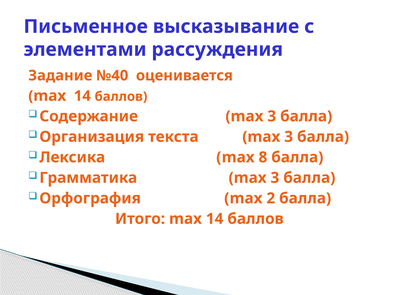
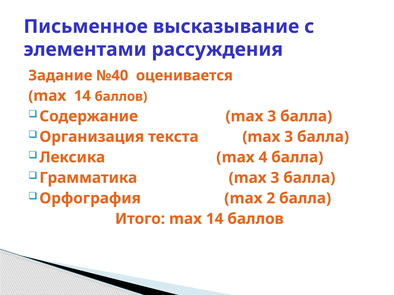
8: 8 -> 4 (263, 158)
